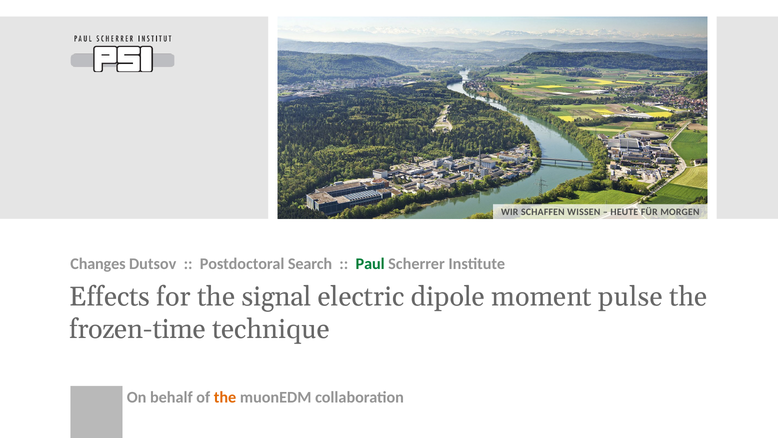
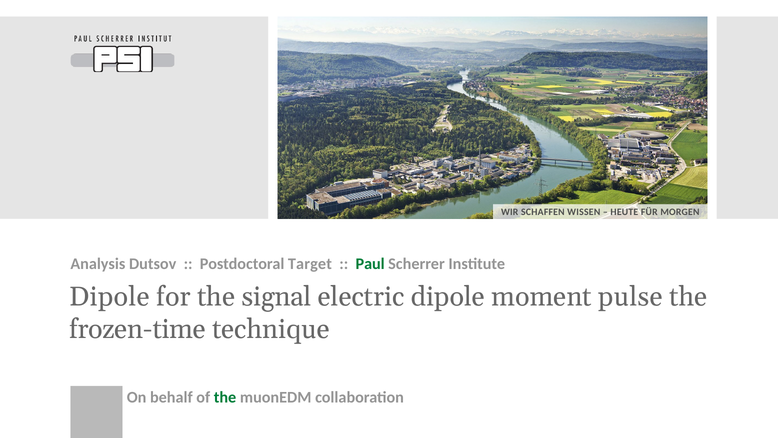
Changes: Changes -> Analysis (98, 263)
Search: Search -> Target (310, 263)
Effects: Effects -> Dipole (109, 297)
the colour: orange -> green (225, 397)
